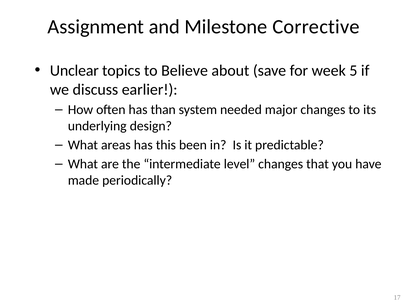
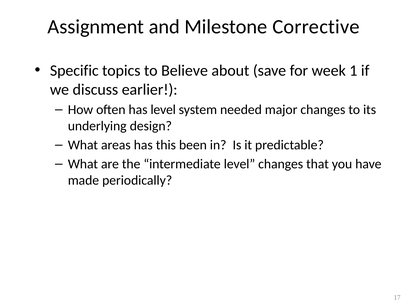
Unclear: Unclear -> Specific (74, 70)
5: 5 -> 1 (353, 70)
has than: than -> level (163, 110)
